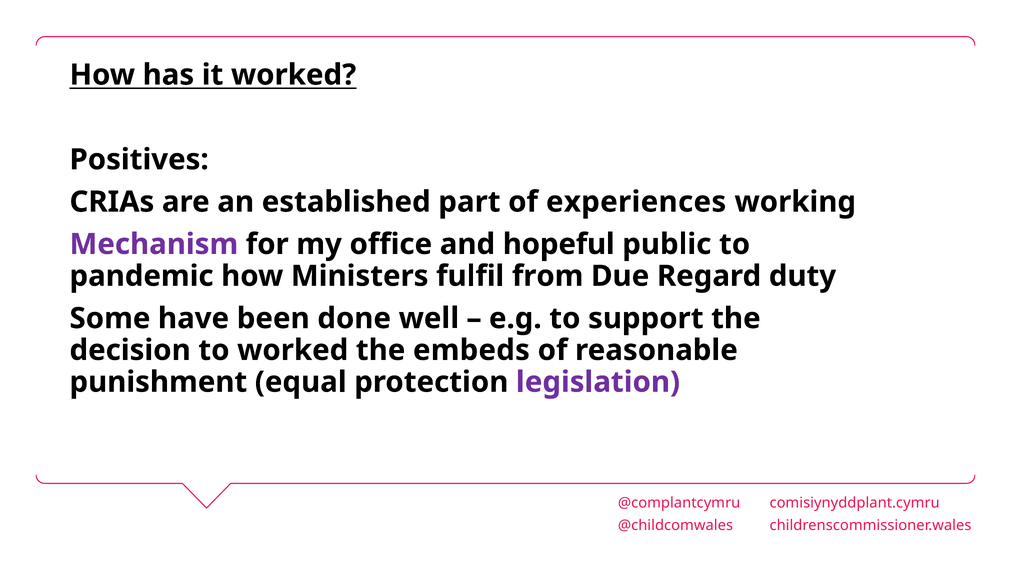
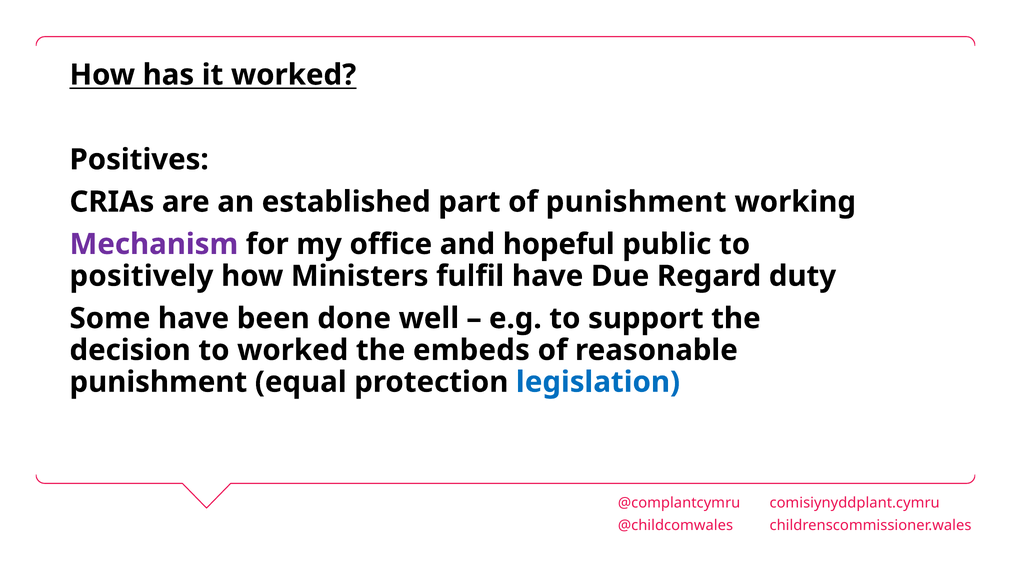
of experiences: experiences -> punishment (636, 202)
pandemic: pandemic -> positively (141, 276)
fulfil from: from -> have (548, 276)
legislation colour: purple -> blue (598, 382)
